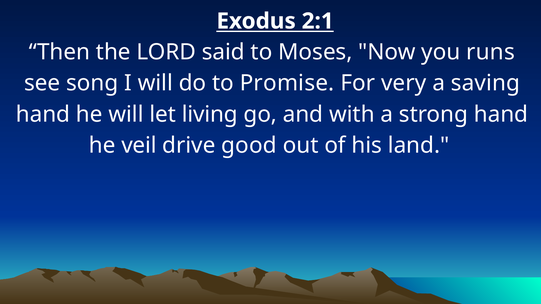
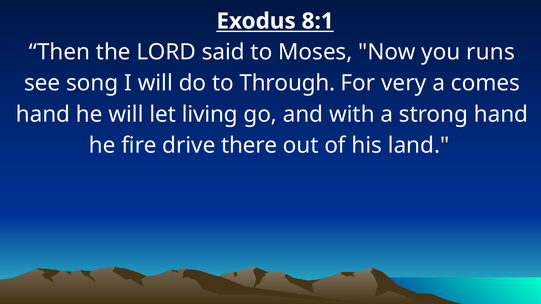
2:1: 2:1 -> 8:1 (318, 21)
Promise: Promise -> Through (287, 83)
saving: saving -> comes (486, 83)
veil: veil -> fire (139, 145)
good: good -> there (249, 145)
